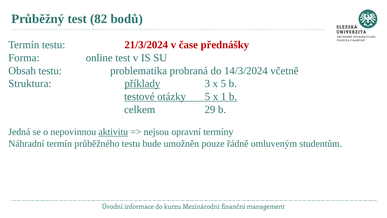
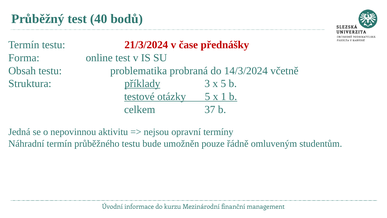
82: 82 -> 40 (99, 19)
29: 29 -> 37 (210, 109)
aktivitu underline: present -> none (113, 132)
